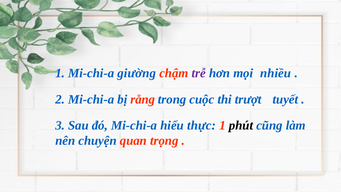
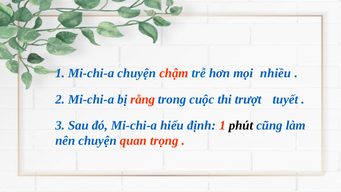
Mi-chi-a giường: giường -> chuyện (137, 73)
trễ colour: purple -> blue (199, 73)
thực: thực -> định (201, 125)
